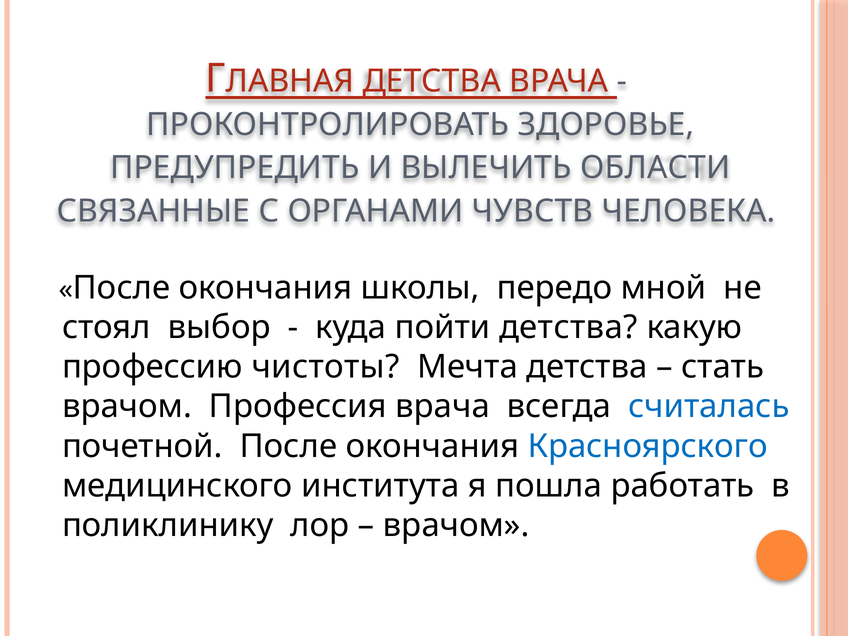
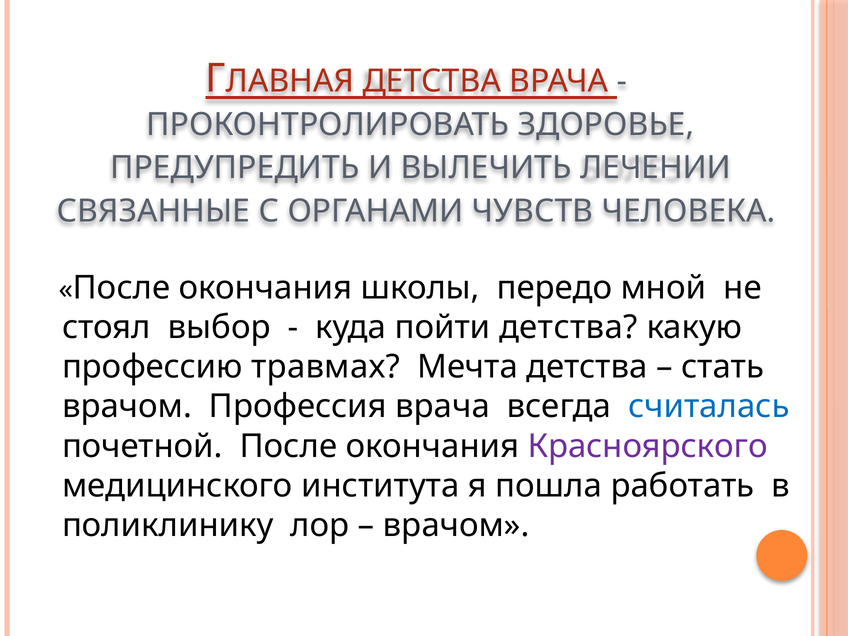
ОБЛАСТИ: ОБЛАСТИ -> ЛЕЧЕНИИ (656, 168)
чистоты: чистоты -> травмах (326, 367)
Красноярского colour: blue -> purple (648, 446)
